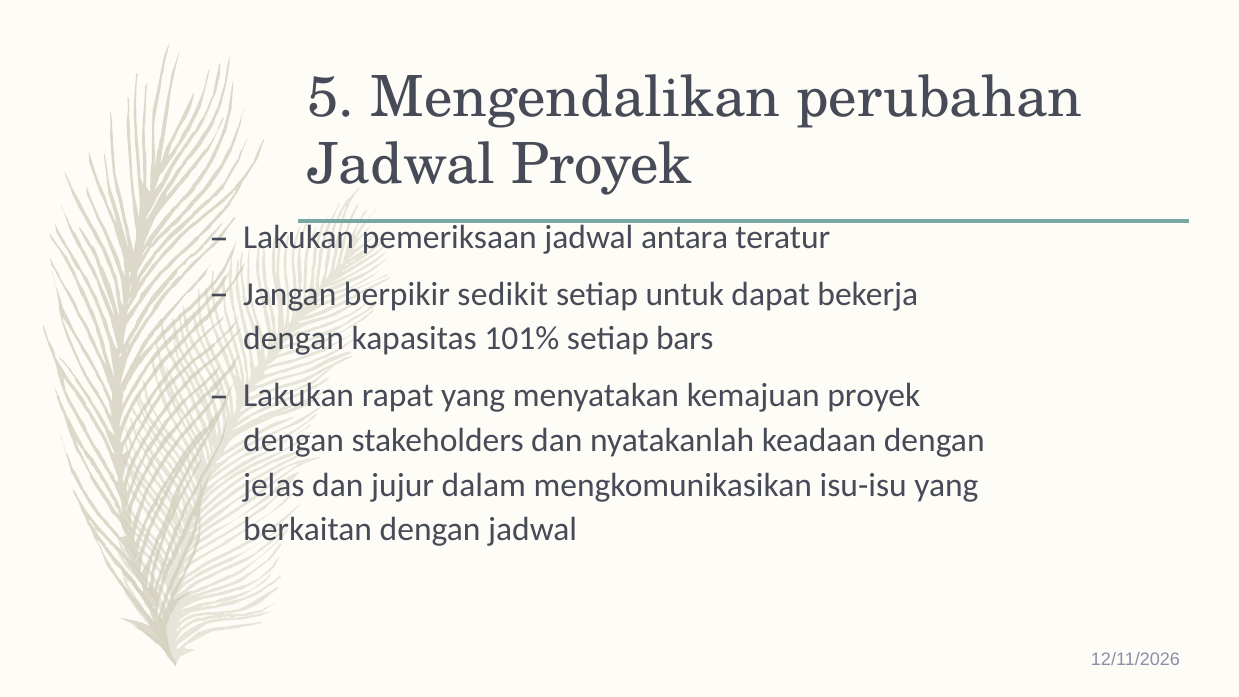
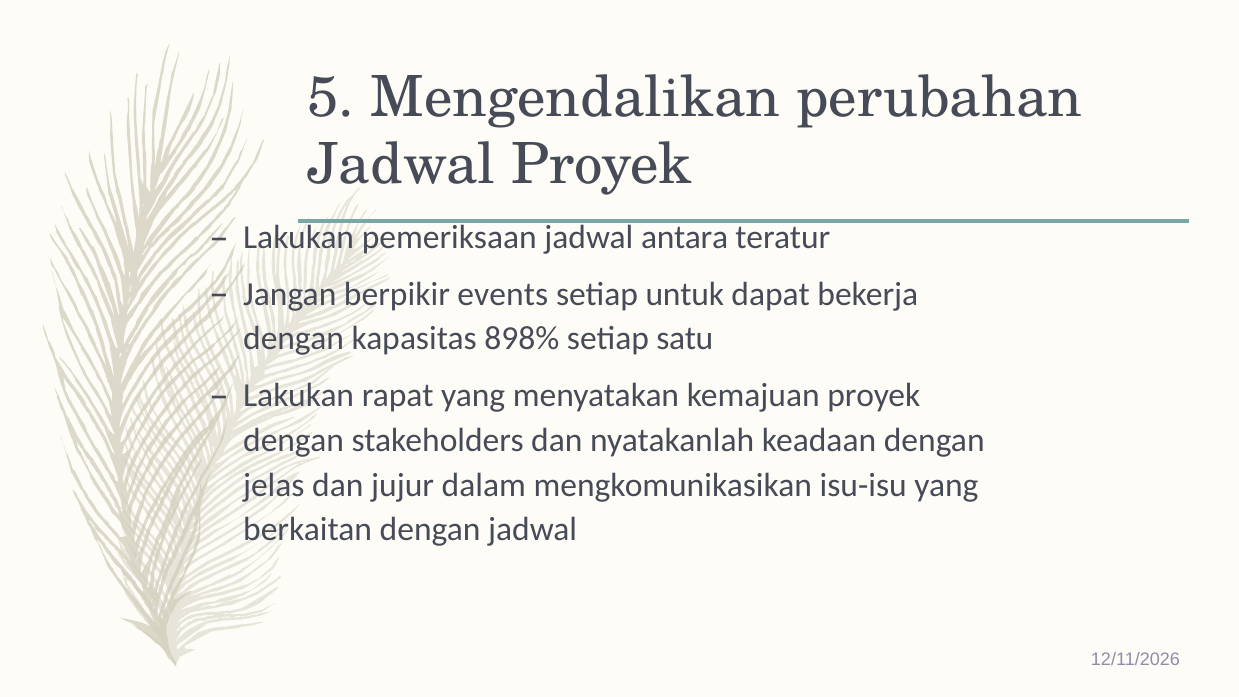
sedikit: sedikit -> events (503, 294)
101%: 101% -> 898% (522, 339)
bars: bars -> satu (685, 339)
